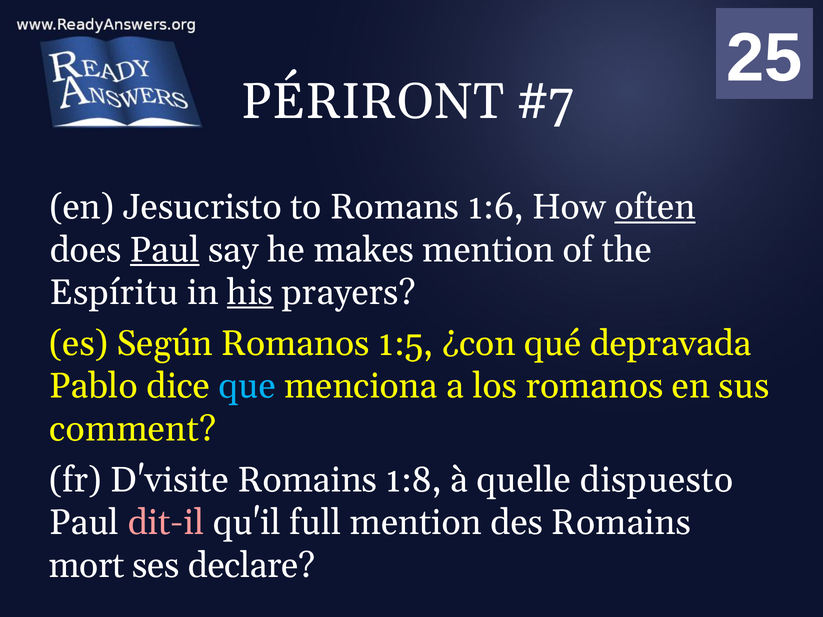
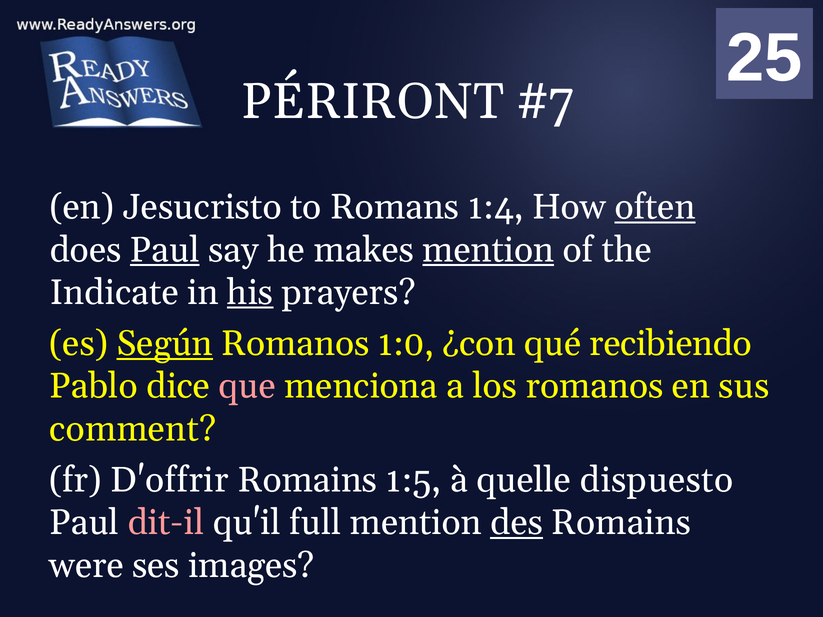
1:6: 1:6 -> 1:4 (496, 207)
mention underline: none -> present (488, 250)
Espíritu: Espíritu -> Indicate (114, 292)
Según underline: none -> present (165, 344)
1:5: 1:5 -> 1:0 (406, 344)
depravada: depravada -> recibiendo (671, 344)
que colour: light blue -> pink (247, 386)
D'visite: D'visite -> D'offrir (170, 480)
1:8: 1:8 -> 1:5 (413, 480)
des underline: none -> present (517, 523)
mort: mort -> were (86, 566)
declare: declare -> images (251, 566)
